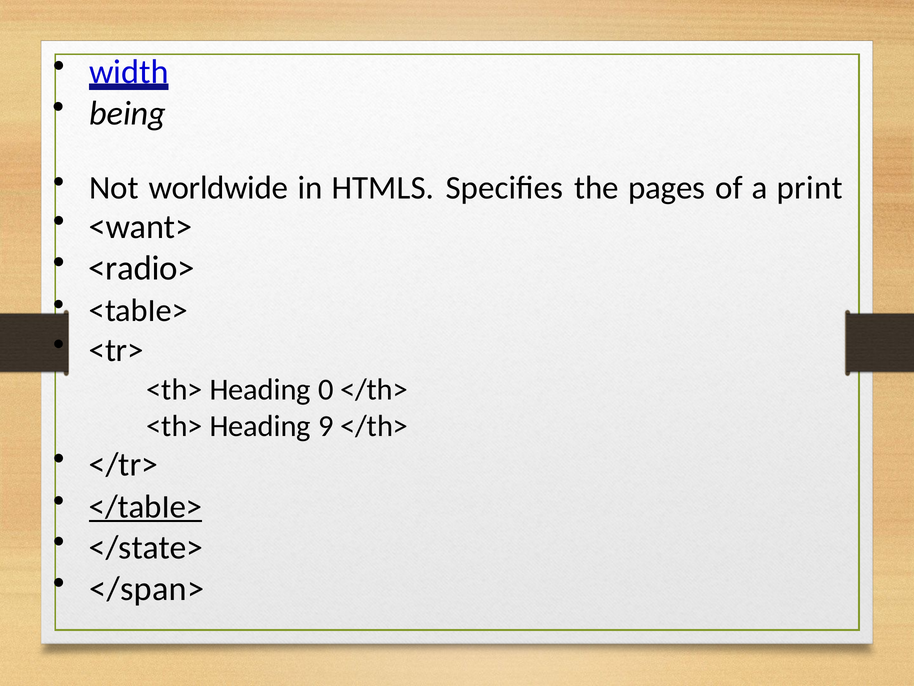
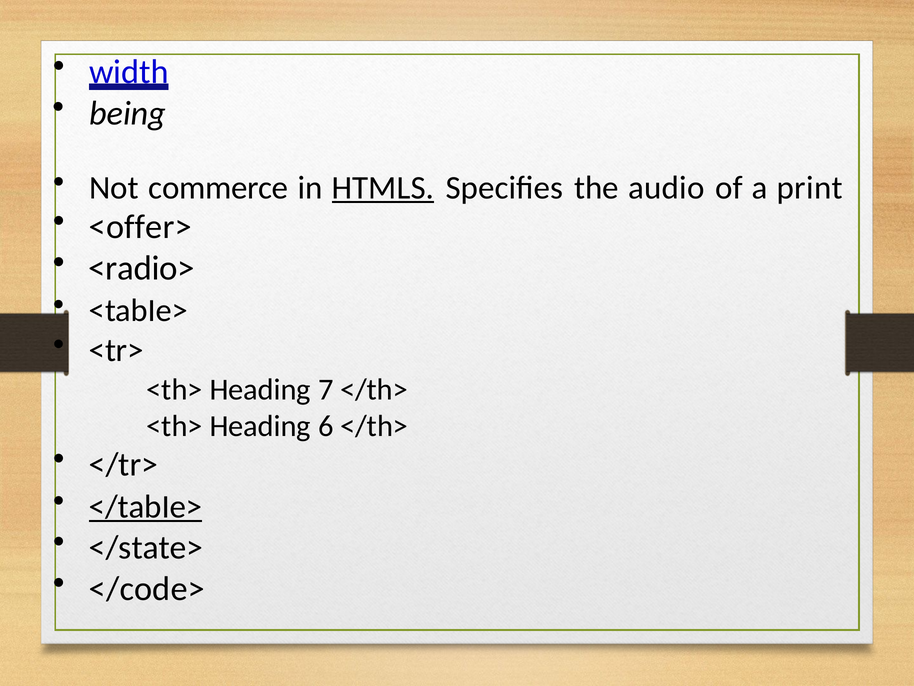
worldwide: worldwide -> commerce (218, 188)
HTMLS underline: none -> present (383, 188)
pages: pages -> audio (666, 188)
<want>: <want> -> <offer> (140, 227)
0: 0 -> 7 (326, 389)
9: 9 -> 6 (326, 426)
</span>: </span> -> </code> (147, 588)
